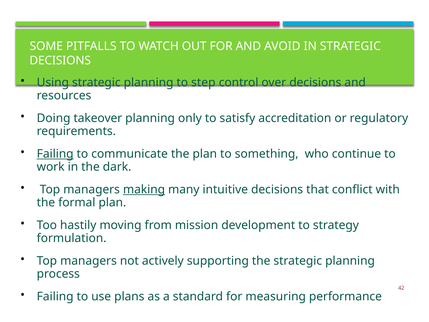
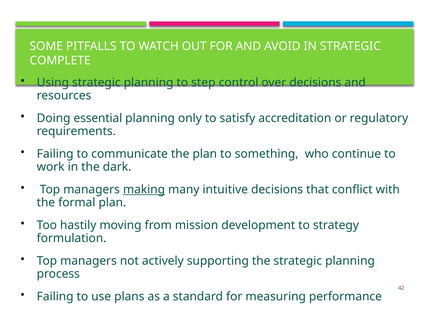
DECISIONS: DECISIONS -> COMPLETE (60, 61)
takeover: takeover -> essential (98, 118)
Failing underline: present -> none (55, 154)
